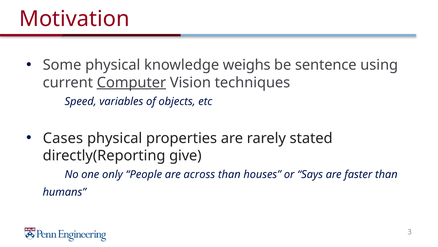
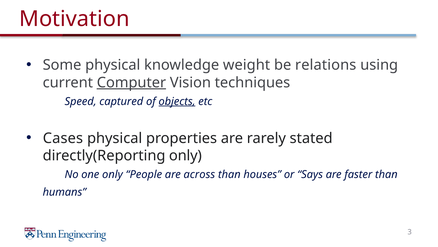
weighs: weighs -> weight (247, 65)
sentence: sentence -> relations (326, 65)
variables: variables -> captured (121, 101)
objects underline: none -> present (177, 101)
directly(Reporting give: give -> only (185, 155)
